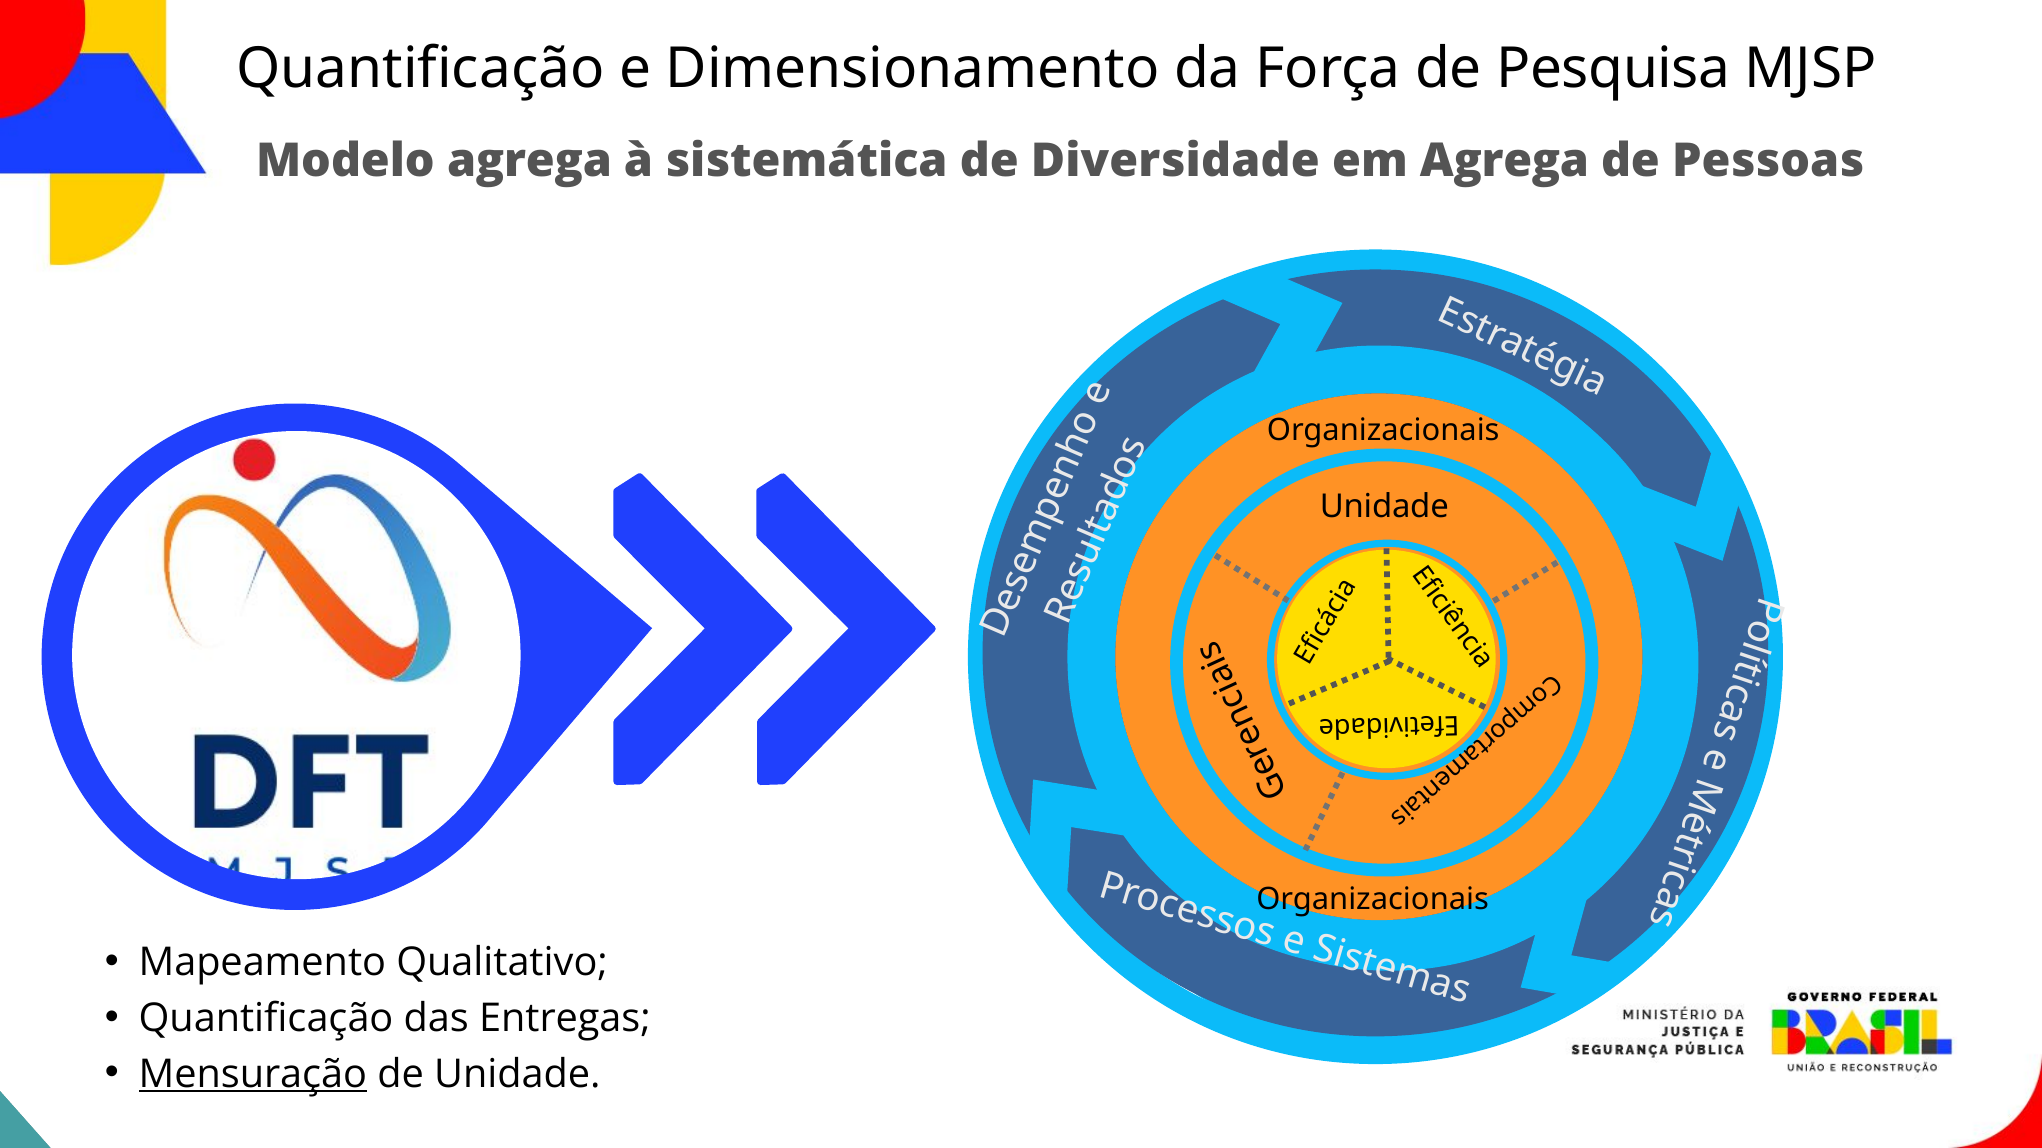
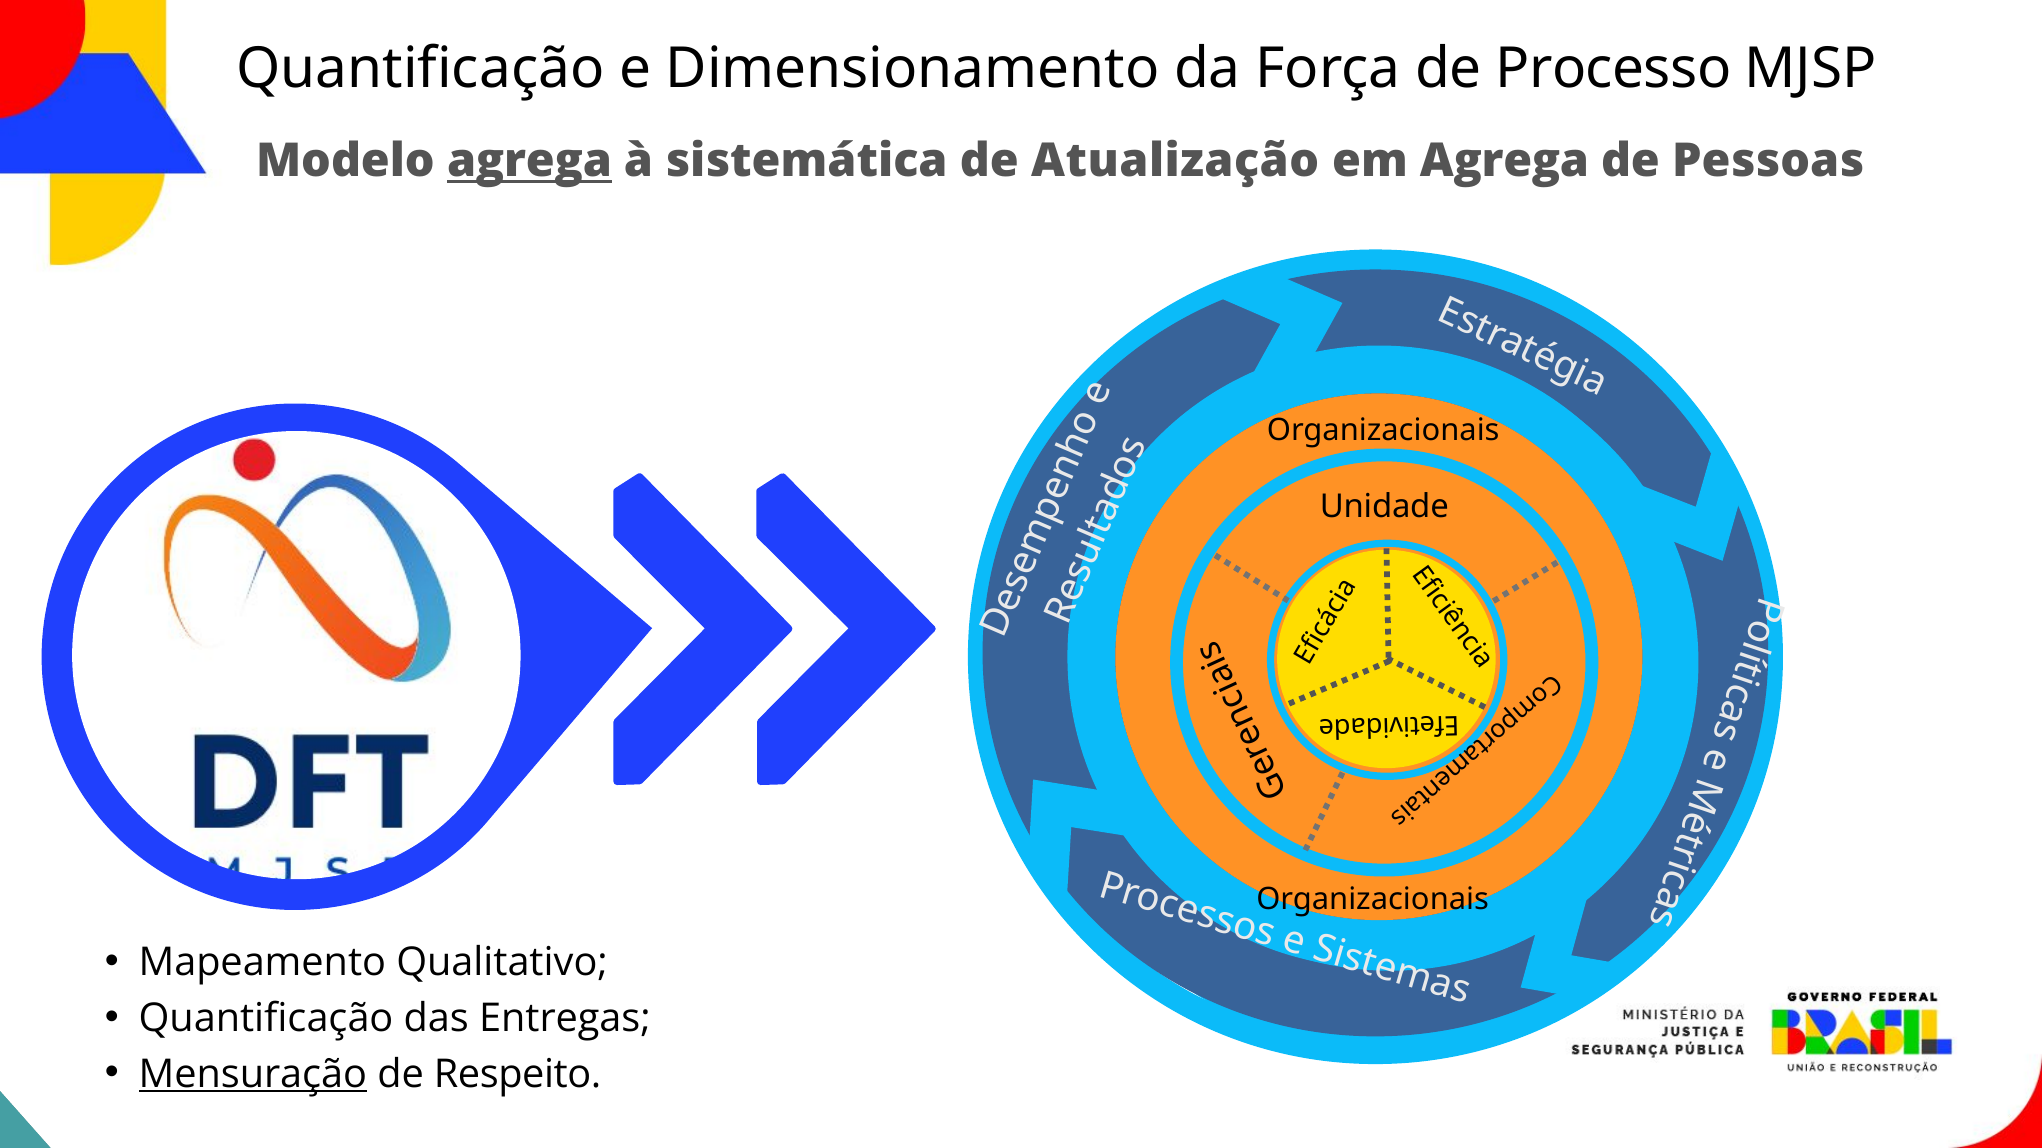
Pesquisa: Pesquisa -> Processo (1614, 69)
agrega underline: none -> present (529, 162)
Diversidade: Diversidade -> Atualização (1175, 162)
de Unidade: Unidade -> Respeito (518, 1075)
